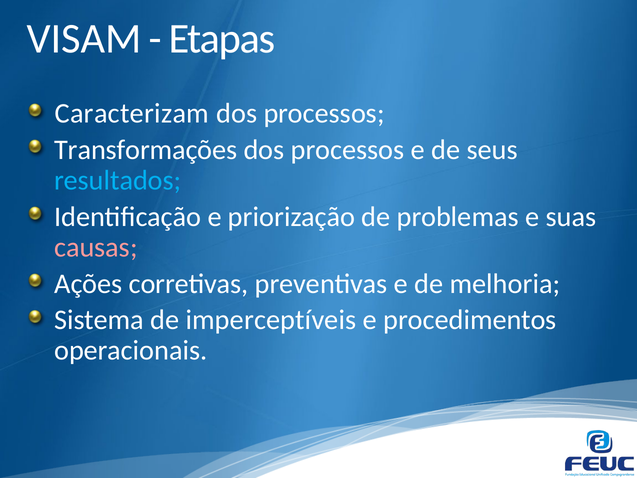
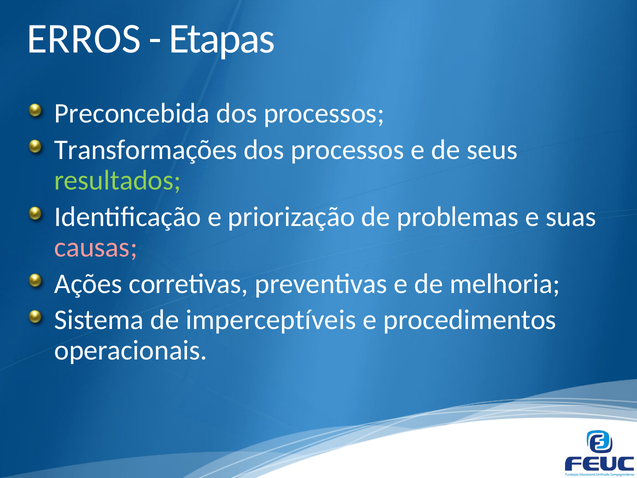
VISAM: VISAM -> ERROS (84, 39)
Caracterizam: Caracterizam -> Preconcebida (132, 114)
resultados colour: light blue -> light green (118, 180)
